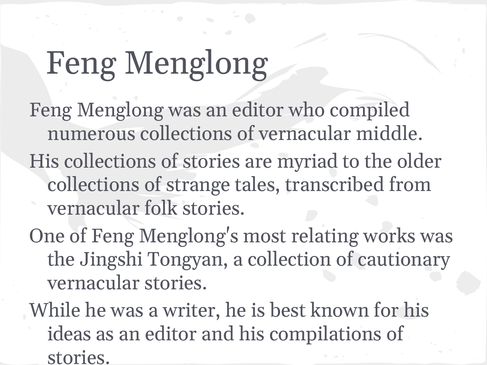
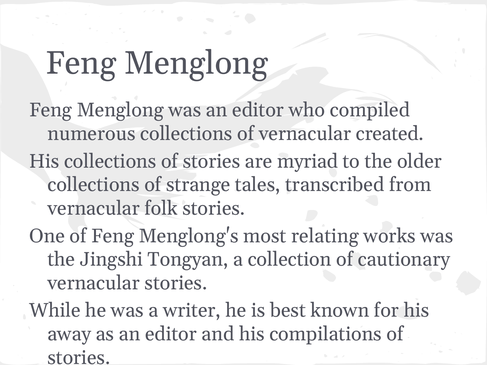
middle: middle -> created (390, 134)
ideas: ideas -> away (69, 334)
